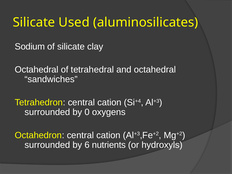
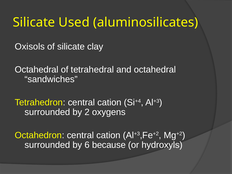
Sodium: Sodium -> Oxisols (30, 47)
0: 0 -> 2 (87, 112)
nutrients: nutrients -> because (109, 145)
